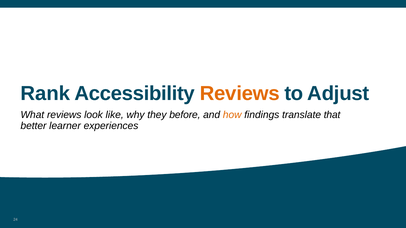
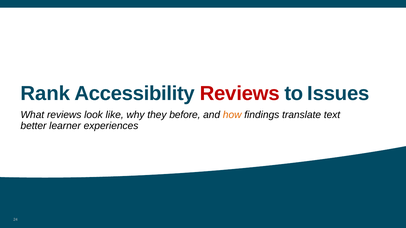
Reviews colour: orange -> red (240, 94)
Adjust: Adjust -> Issues (338, 94)
that: that -> text (332, 115)
